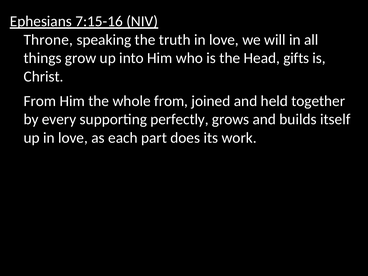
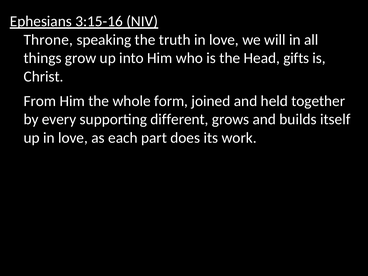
7:15-16: 7:15-16 -> 3:15-16 (99, 21)
whole from: from -> form (171, 101)
perfectly: perfectly -> different (180, 119)
